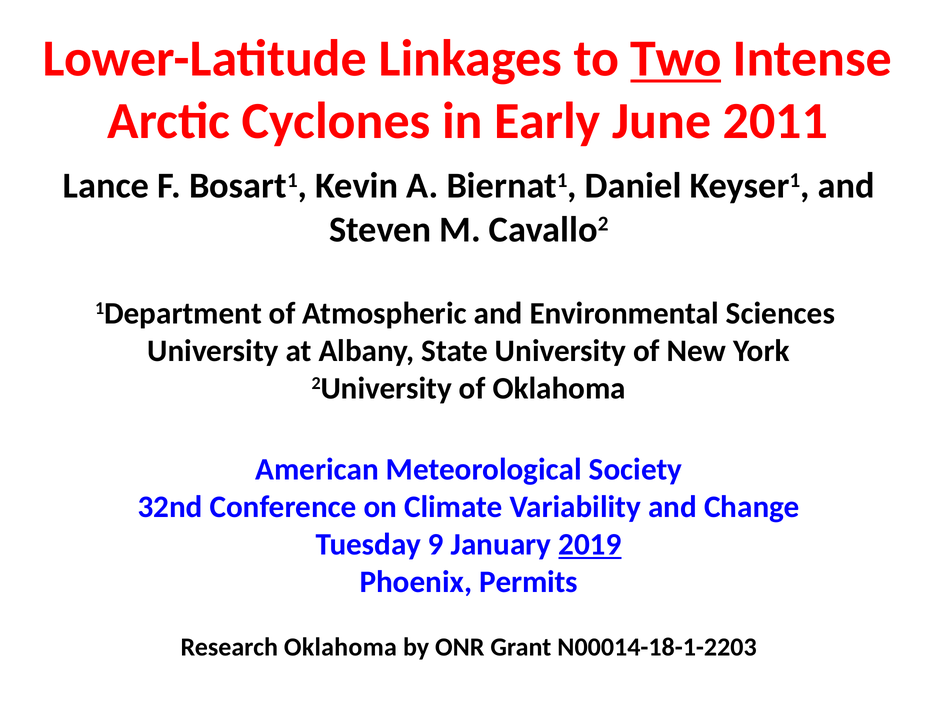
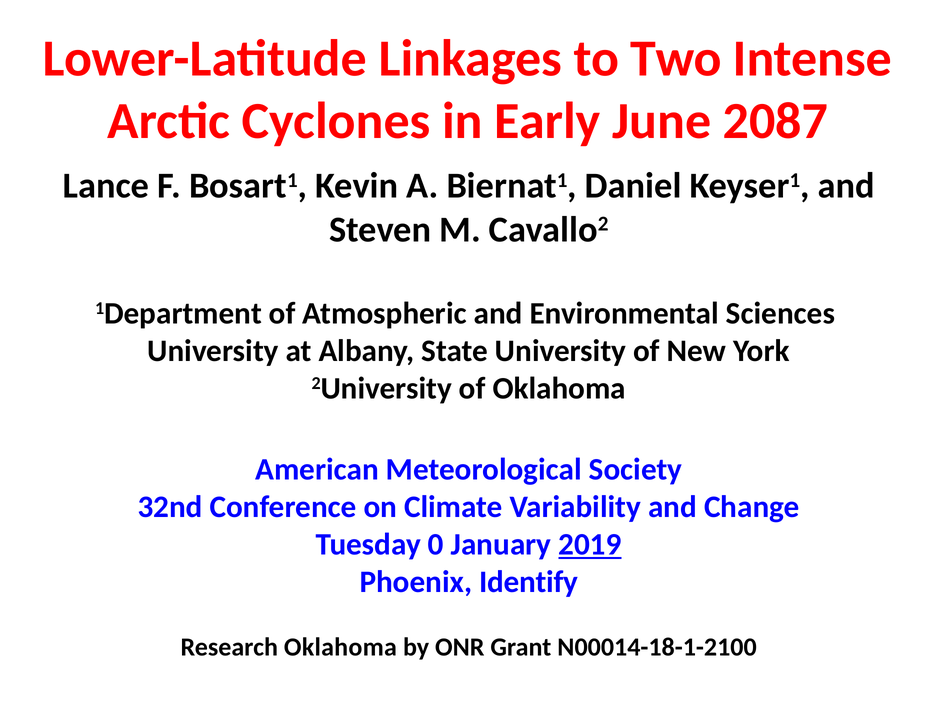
Two underline: present -> none (676, 59)
2011: 2011 -> 2087 (775, 121)
9: 9 -> 0 (436, 544)
Permits: Permits -> Identify (529, 582)
N00014-18-1-2203: N00014-18-1-2203 -> N00014-18-1-2100 (657, 647)
